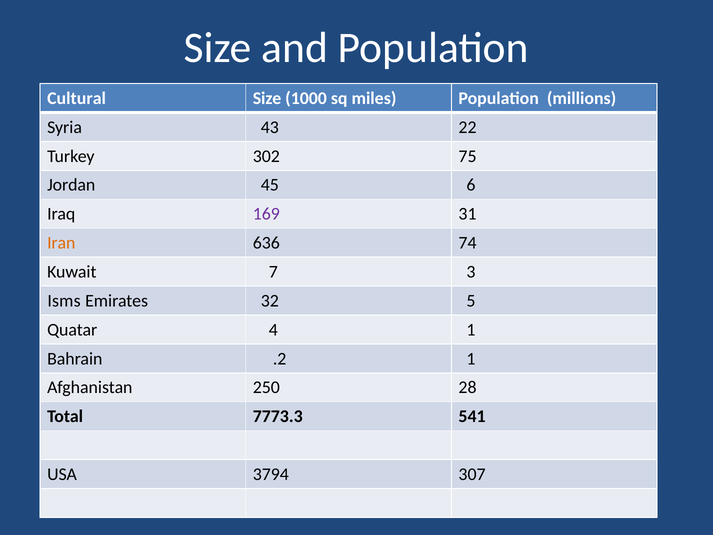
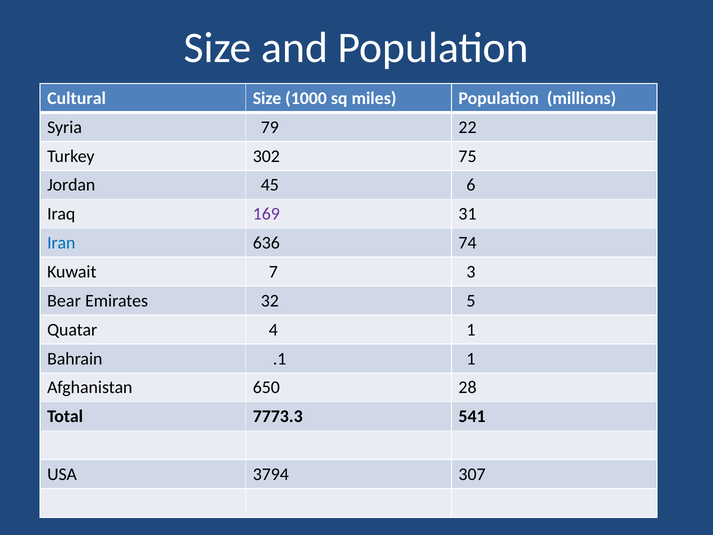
43: 43 -> 79 (270, 127)
Iran colour: orange -> blue (61, 243)
Isms: Isms -> Bear (64, 301)
.2: .2 -> .1 (280, 358)
250: 250 -> 650 (266, 387)
